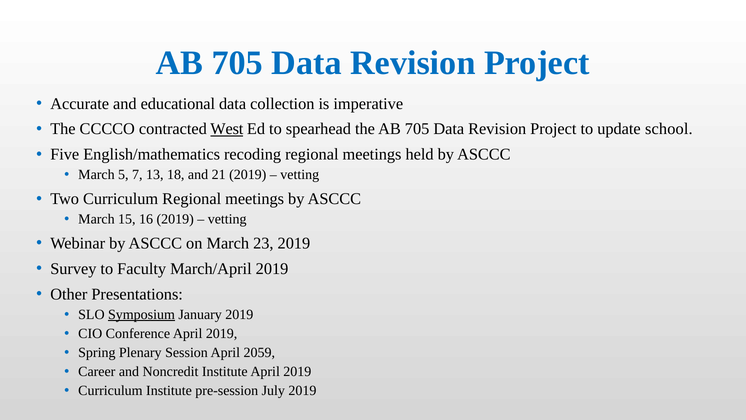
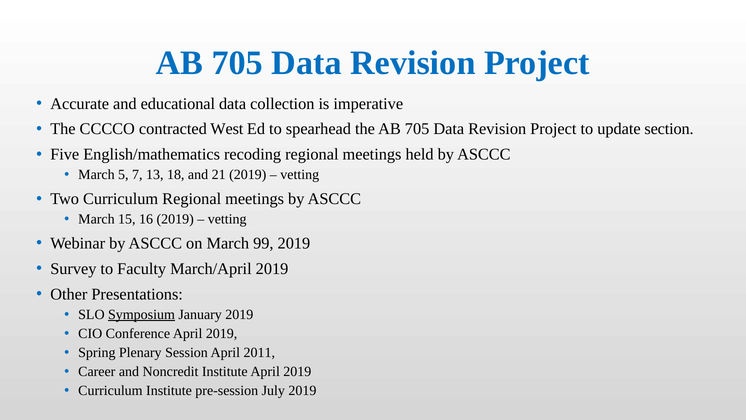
West underline: present -> none (227, 129)
school: school -> section (669, 129)
23: 23 -> 99 (263, 243)
2059: 2059 -> 2011 (259, 352)
